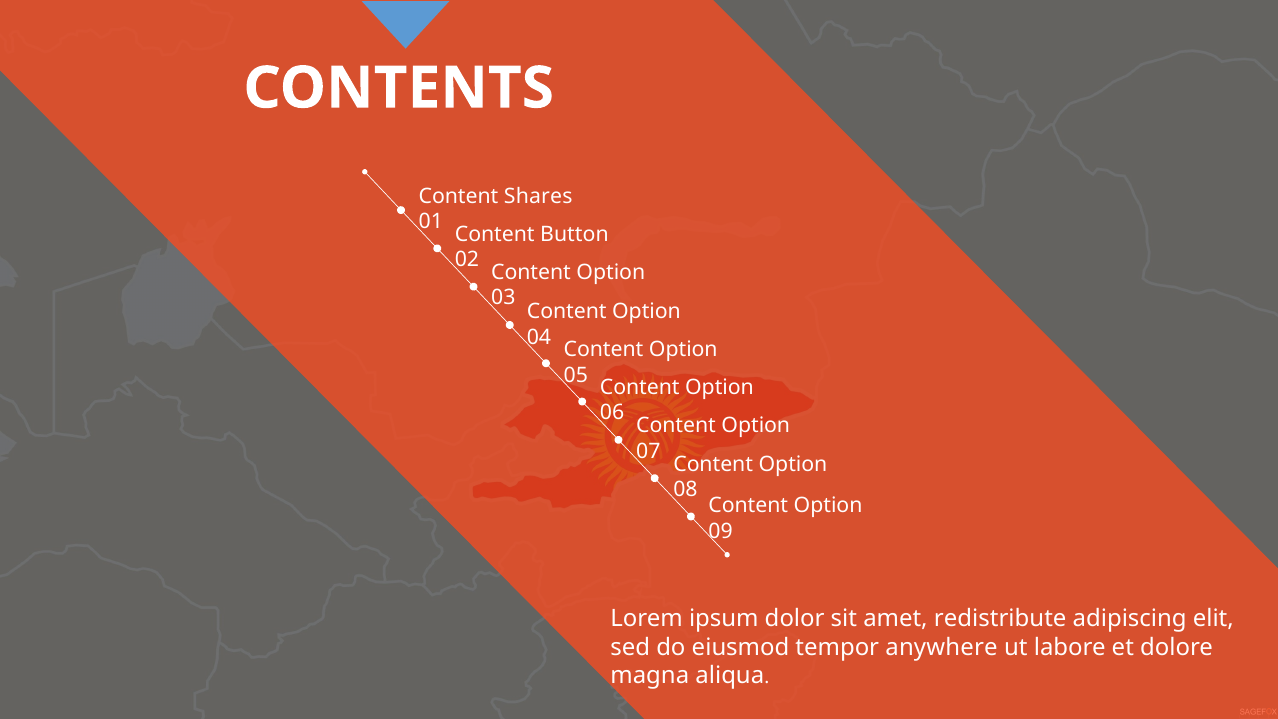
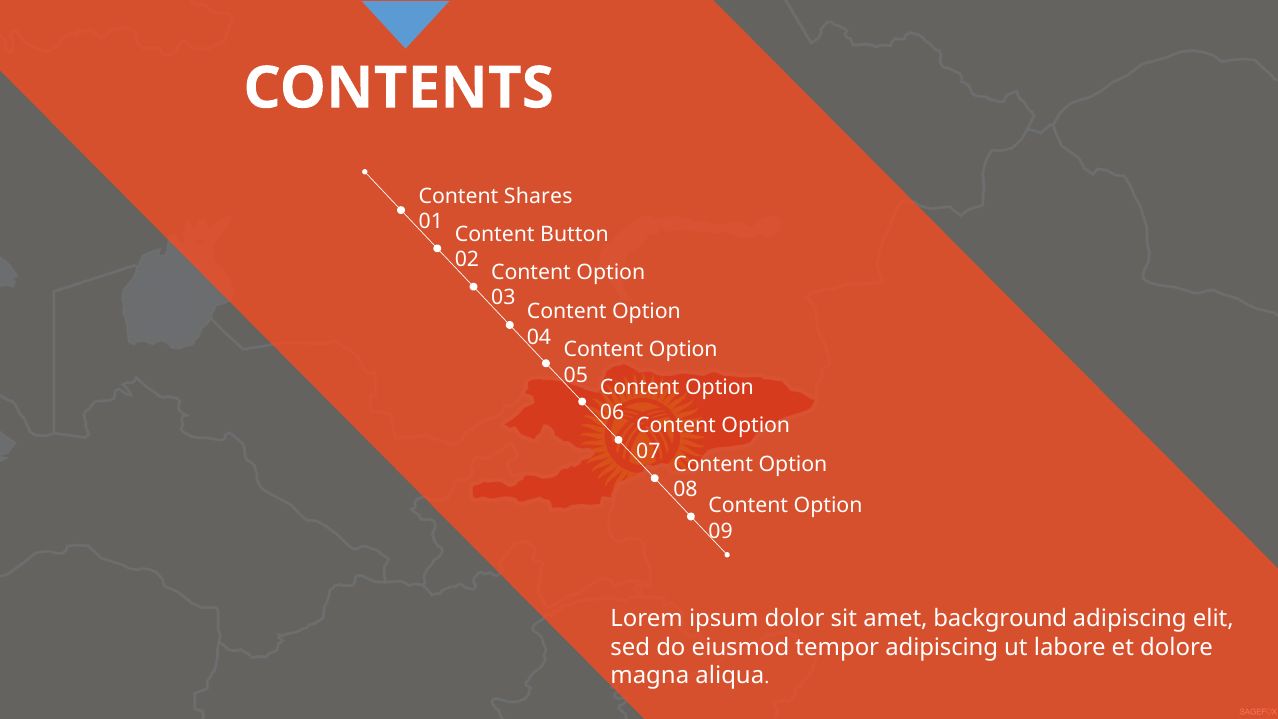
redistribute: redistribute -> background (1000, 618)
tempor anywhere: anywhere -> adipiscing (942, 647)
